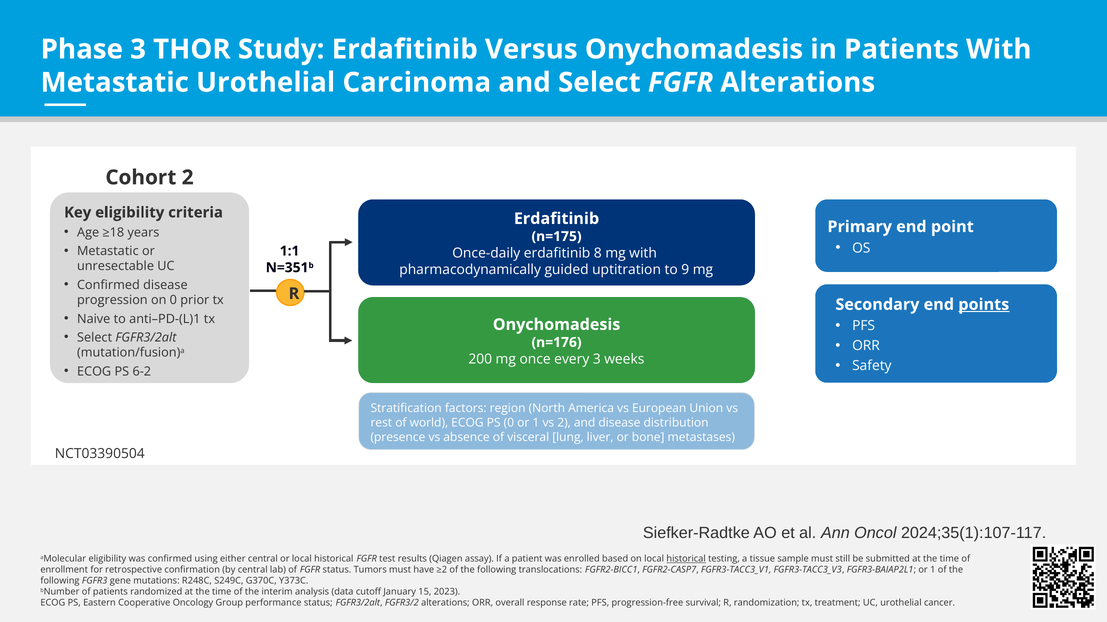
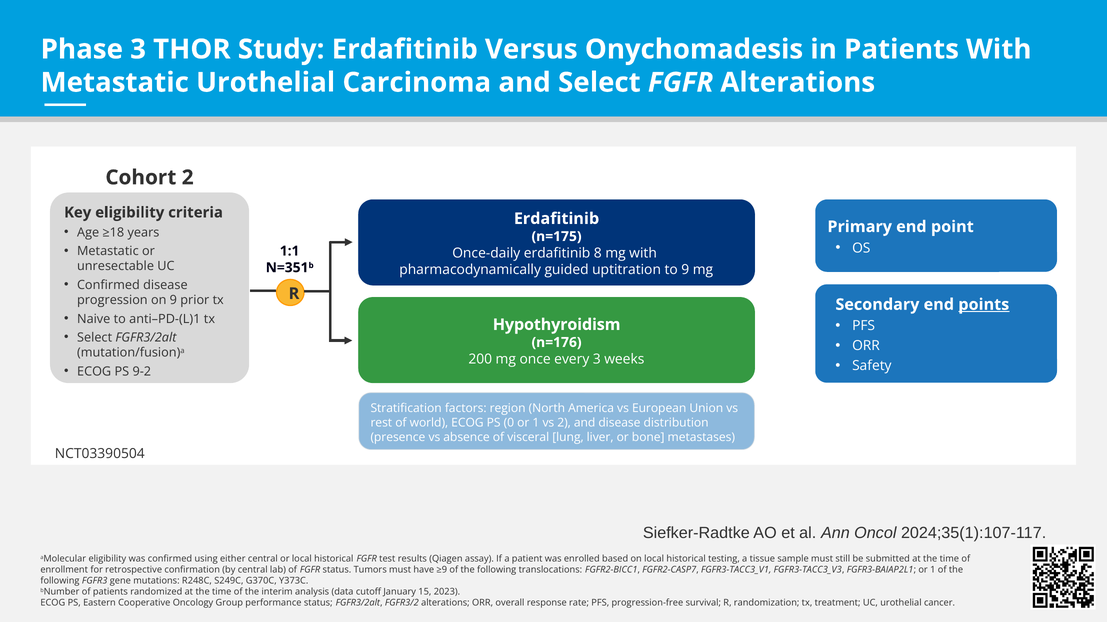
on 0: 0 -> 9 (173, 300)
Onychomadesis: Onychomadesis -> Hypothyroidism (557, 325)
6-2: 6-2 -> 9-2 (142, 372)
historical underline: present -> none (686, 559)
≥2: ≥2 -> ≥9 (442, 570)
